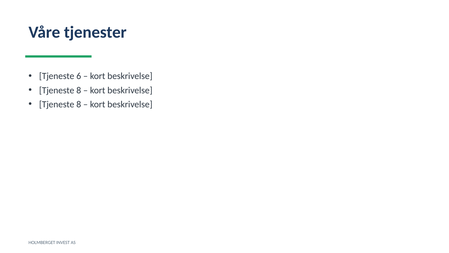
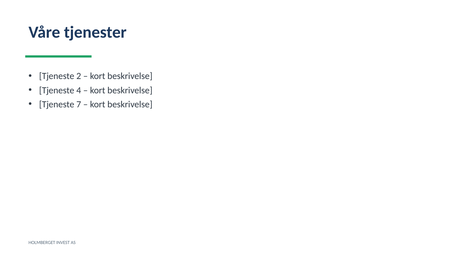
6: 6 -> 2 (79, 76)
8: 8 -> 4 (79, 90)
8: 8 -> 7 (79, 104)
